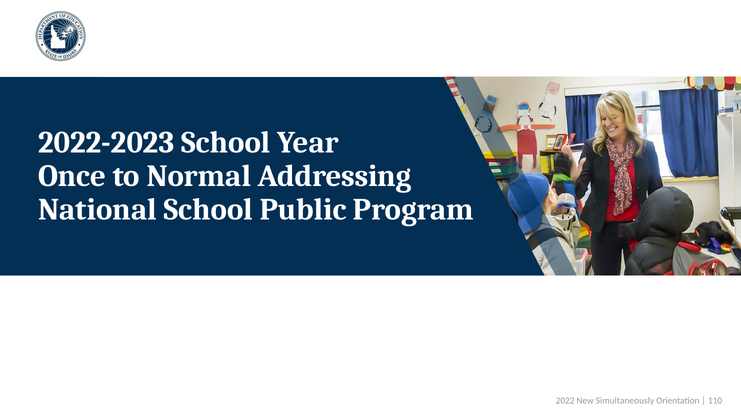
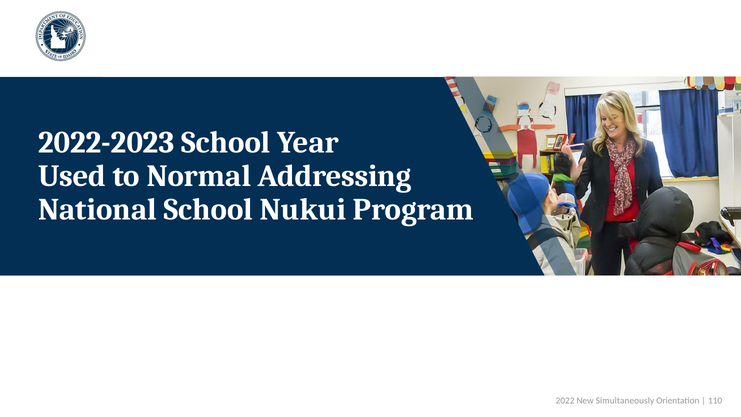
Once: Once -> Used (72, 176)
Public: Public -> Nukui (303, 209)
